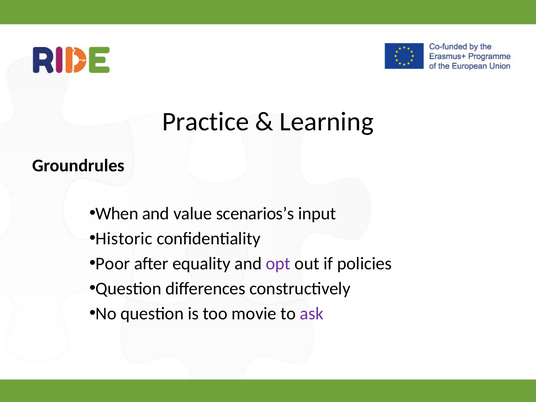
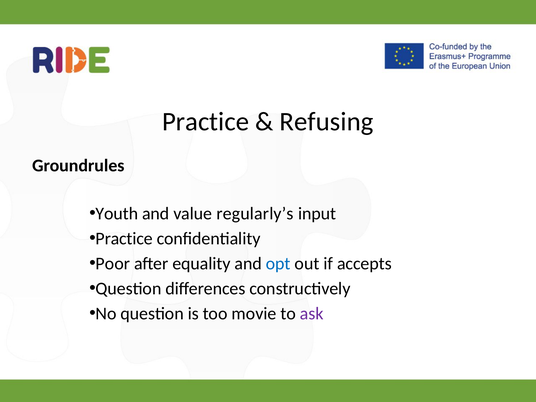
Learning: Learning -> Refusing (326, 122)
When: When -> Youth (117, 214)
scenarios’s: scenarios’s -> regularly’s (255, 214)
Historic: Historic -> Practice (124, 239)
opt colour: purple -> blue (278, 264)
policies: policies -> accepts (364, 264)
